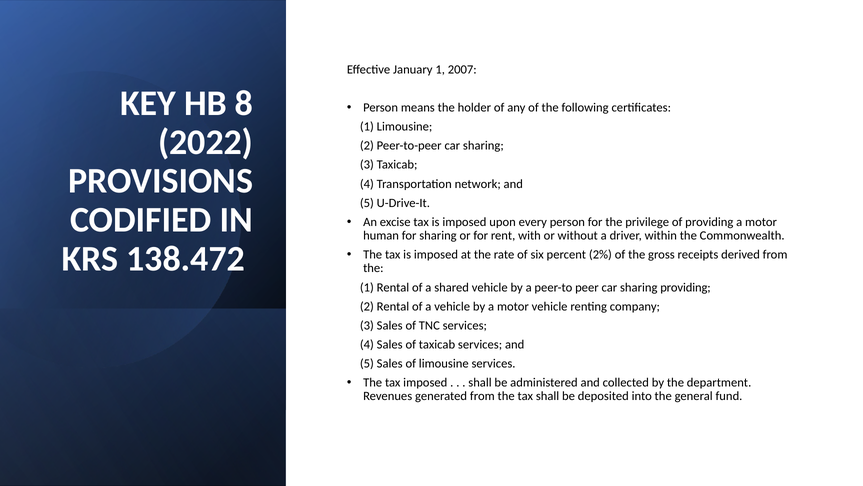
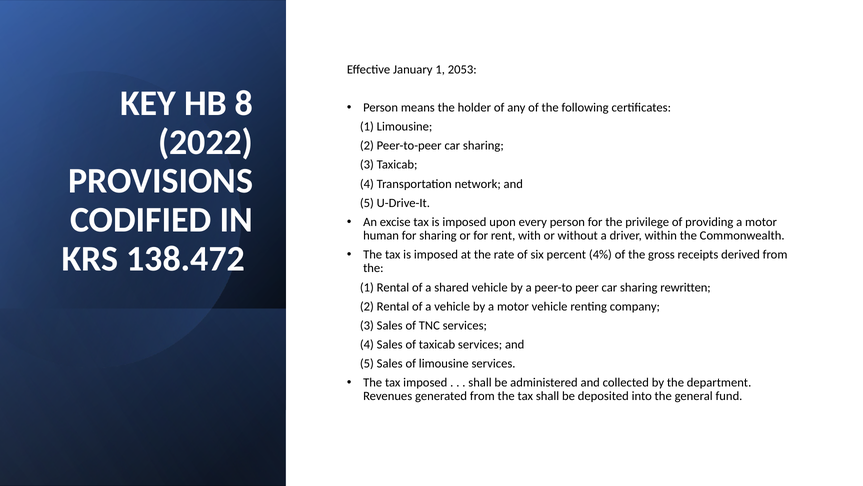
2007: 2007 -> 2053 (462, 69)
2%: 2% -> 4% (600, 254)
sharing providing: providing -> rewritten (685, 287)
